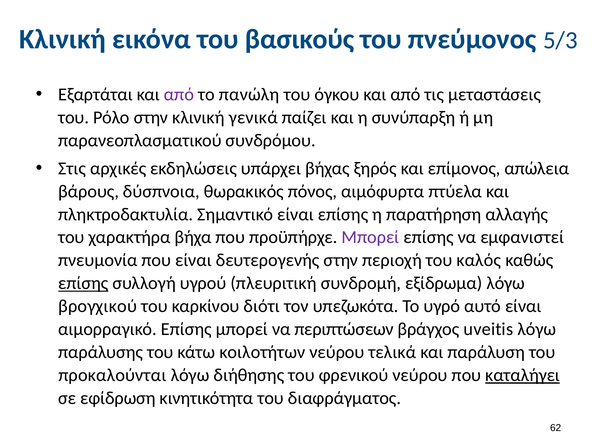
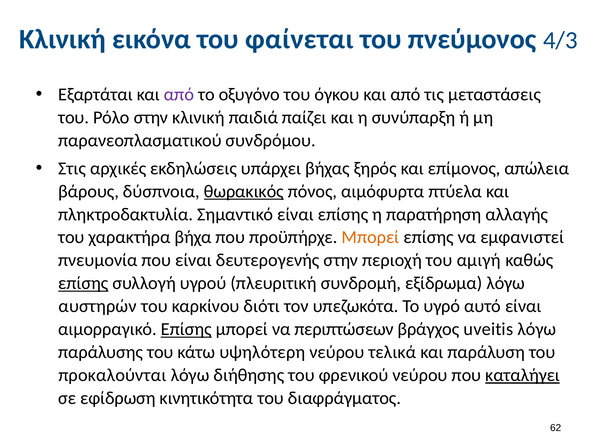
βασικούς: βασικούς -> φαίνεται (299, 39)
5/3: 5/3 -> 4/3 (560, 40)
πανώλη: πανώλη -> οξυγόνο (249, 94)
γενικά: γενικά -> παιδιά (253, 117)
θωρακικός underline: none -> present (244, 191)
Μπορεί colour: purple -> orange (370, 237)
καλός: καλός -> αμιγή (479, 260)
βρογχικού: βρογχικού -> αυστηρών (98, 306)
Επίσης underline: none -> present (186, 329)
κοιλοτήτων: κοιλοτήτων -> υψηλότερη (262, 352)
